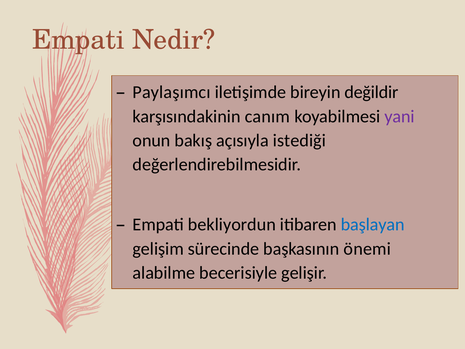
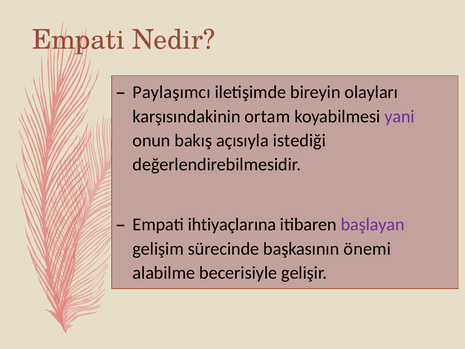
değildir: değildir -> olayları (371, 92)
canım: canım -> ortam (267, 116)
bekliyordun: bekliyordun -> ihtiyaçlarına (232, 224)
başlayan colour: blue -> purple (373, 224)
